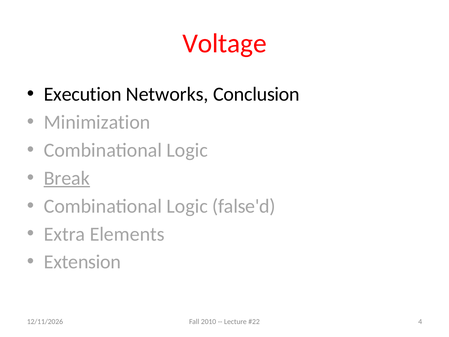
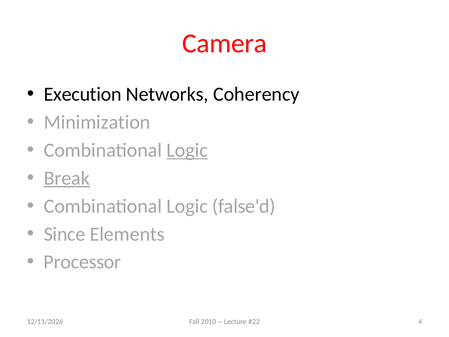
Voltage: Voltage -> Camera (225, 43)
Conclusion: Conclusion -> Coherency (256, 94)
Logic underline: none -> present (187, 150)
Extra: Extra -> Since (65, 234)
Extension: Extension -> Processor (82, 262)
